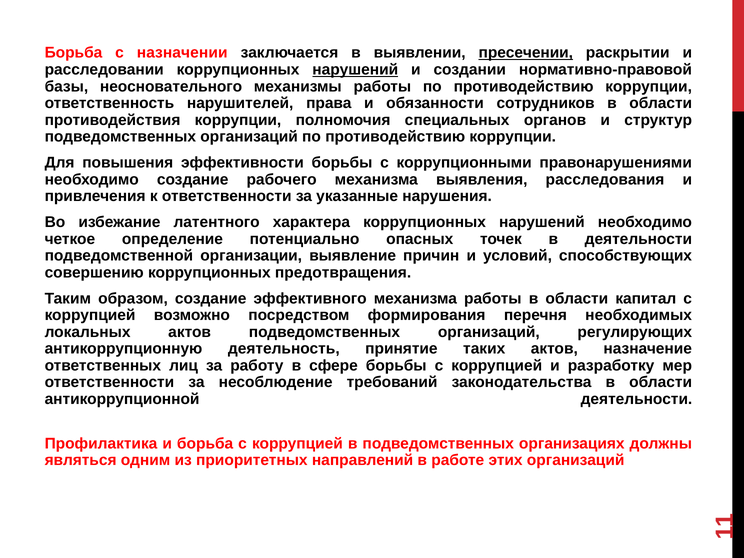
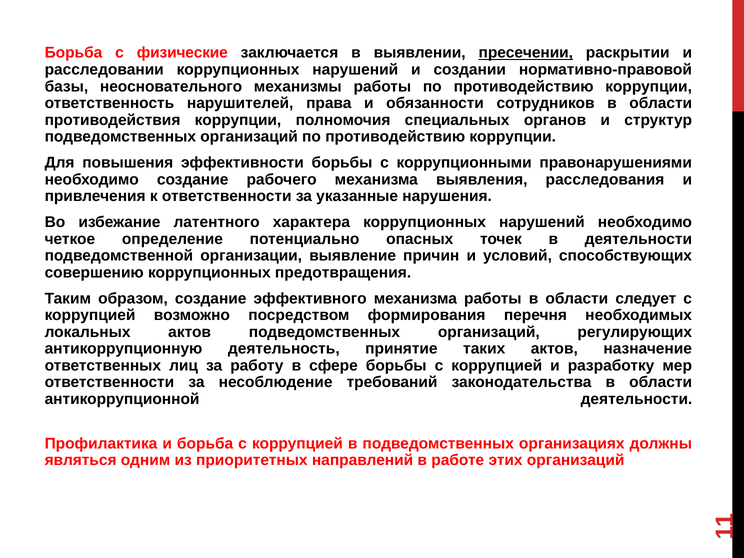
назначении: назначении -> физические (182, 53)
нарушений underline: present -> none (355, 70)
капитал: капитал -> следует (646, 298)
